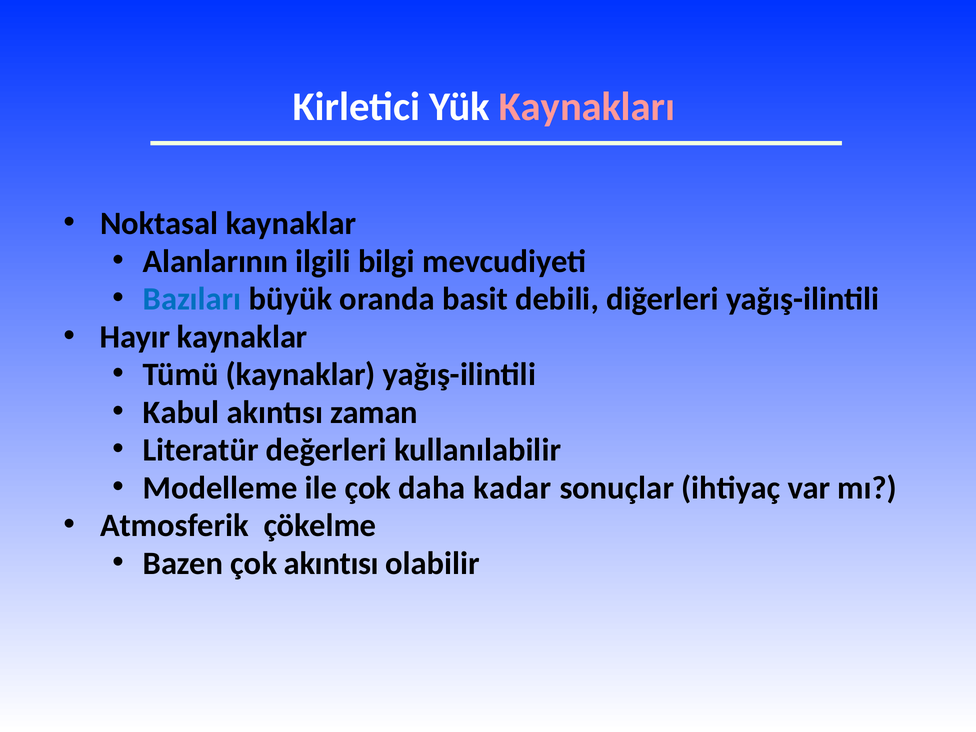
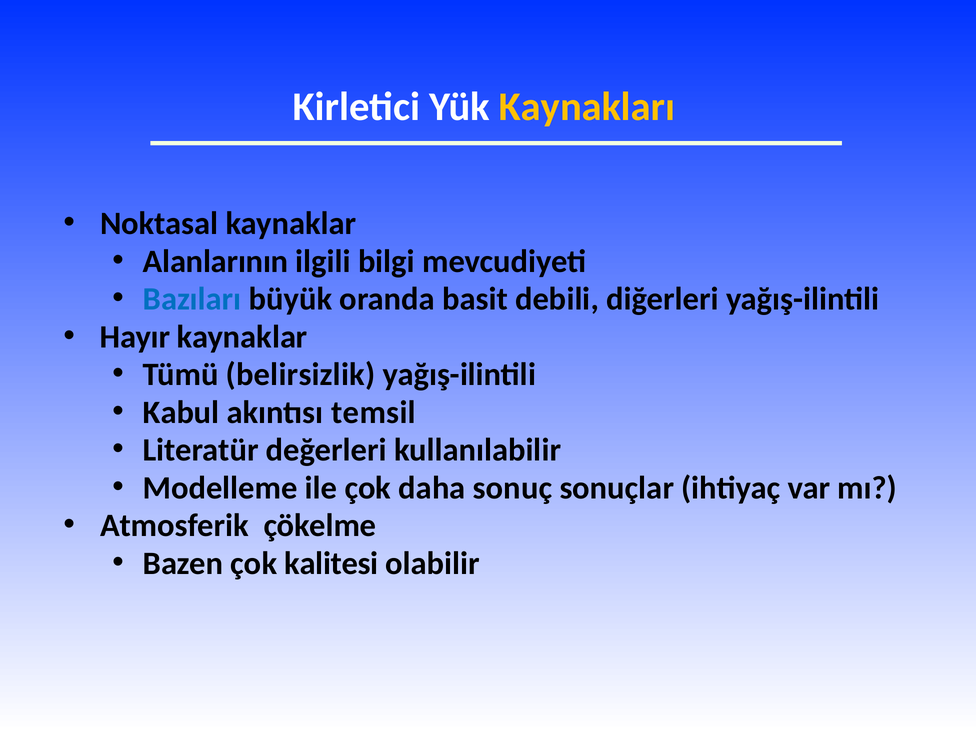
Kaynakları colour: pink -> yellow (587, 107)
Tümü kaynaklar: kaynaklar -> belirsizlik (301, 375)
zaman: zaman -> temsil (374, 412)
kadar: kadar -> sonuç (513, 488)
çok akıntısı: akıntısı -> kalitesi (331, 563)
